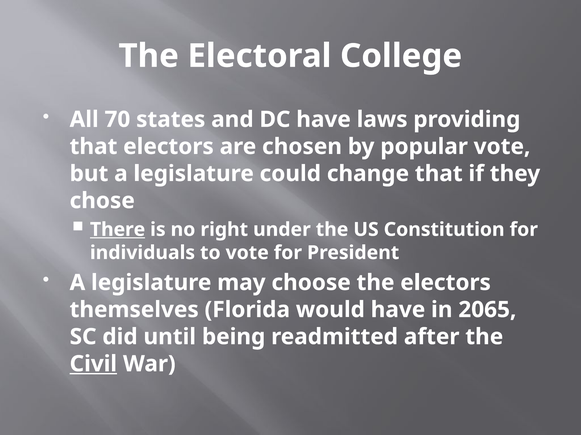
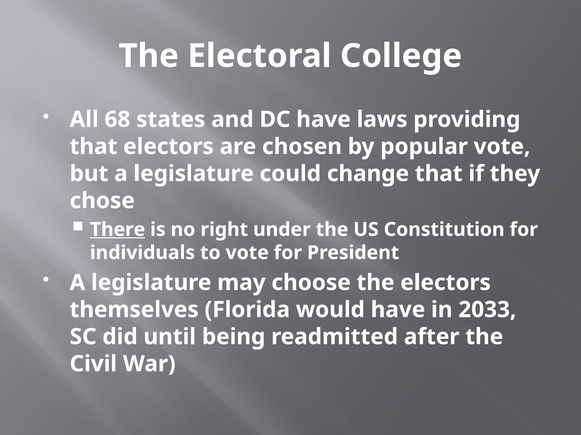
70: 70 -> 68 (117, 120)
2065: 2065 -> 2033 (487, 310)
Civil underline: present -> none (93, 364)
